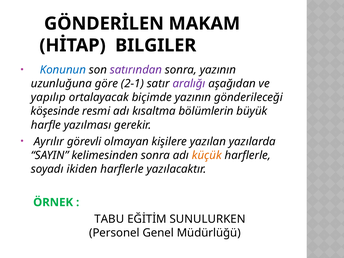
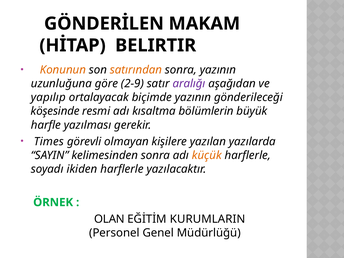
BILGILER: BILGILER -> BELIRTIR (156, 45)
Konunun colour: blue -> orange (63, 70)
satırından colour: purple -> orange (136, 70)
2-1: 2-1 -> 2-9 (132, 84)
Ayrılır: Ayrılır -> Times (49, 142)
TABU: TABU -> OLAN (109, 219)
SUNULURKEN: SUNULURKEN -> KURUMLARIN (208, 219)
